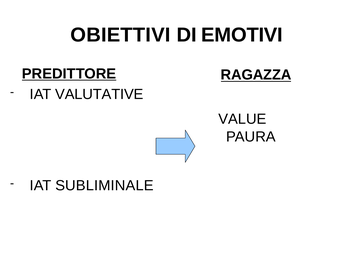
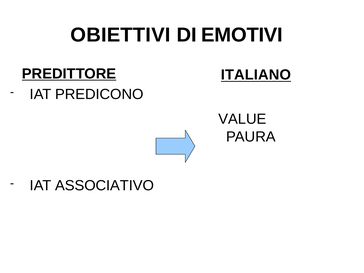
RAGAZZA: RAGAZZA -> ITALIANO (256, 75)
VALUTATIVE: VALUTATIVE -> PREDICONO (99, 94)
SUBLIMINALE: SUBLIMINALE -> ASSOCIATIVO (105, 186)
